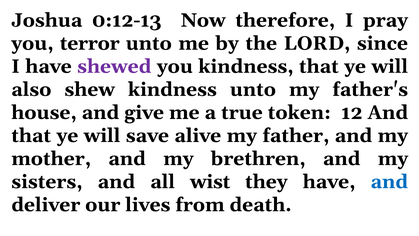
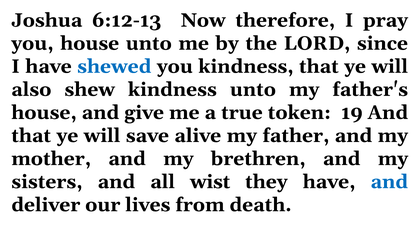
0:12-13: 0:12-13 -> 6:12-13 (127, 20)
you terror: terror -> house (90, 43)
shewed colour: purple -> blue (114, 66)
12: 12 -> 19 (352, 112)
